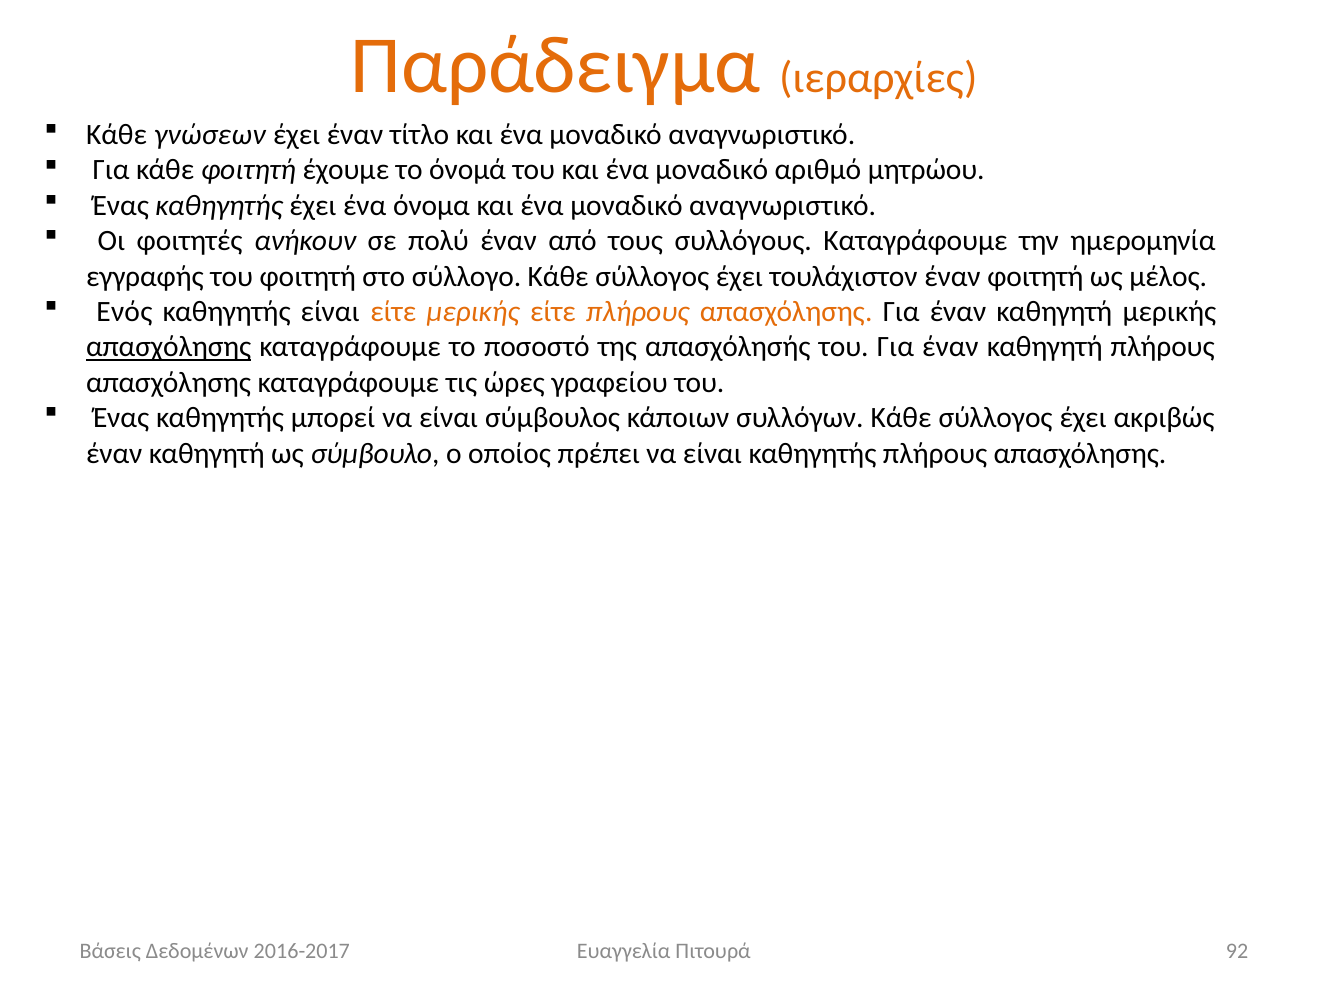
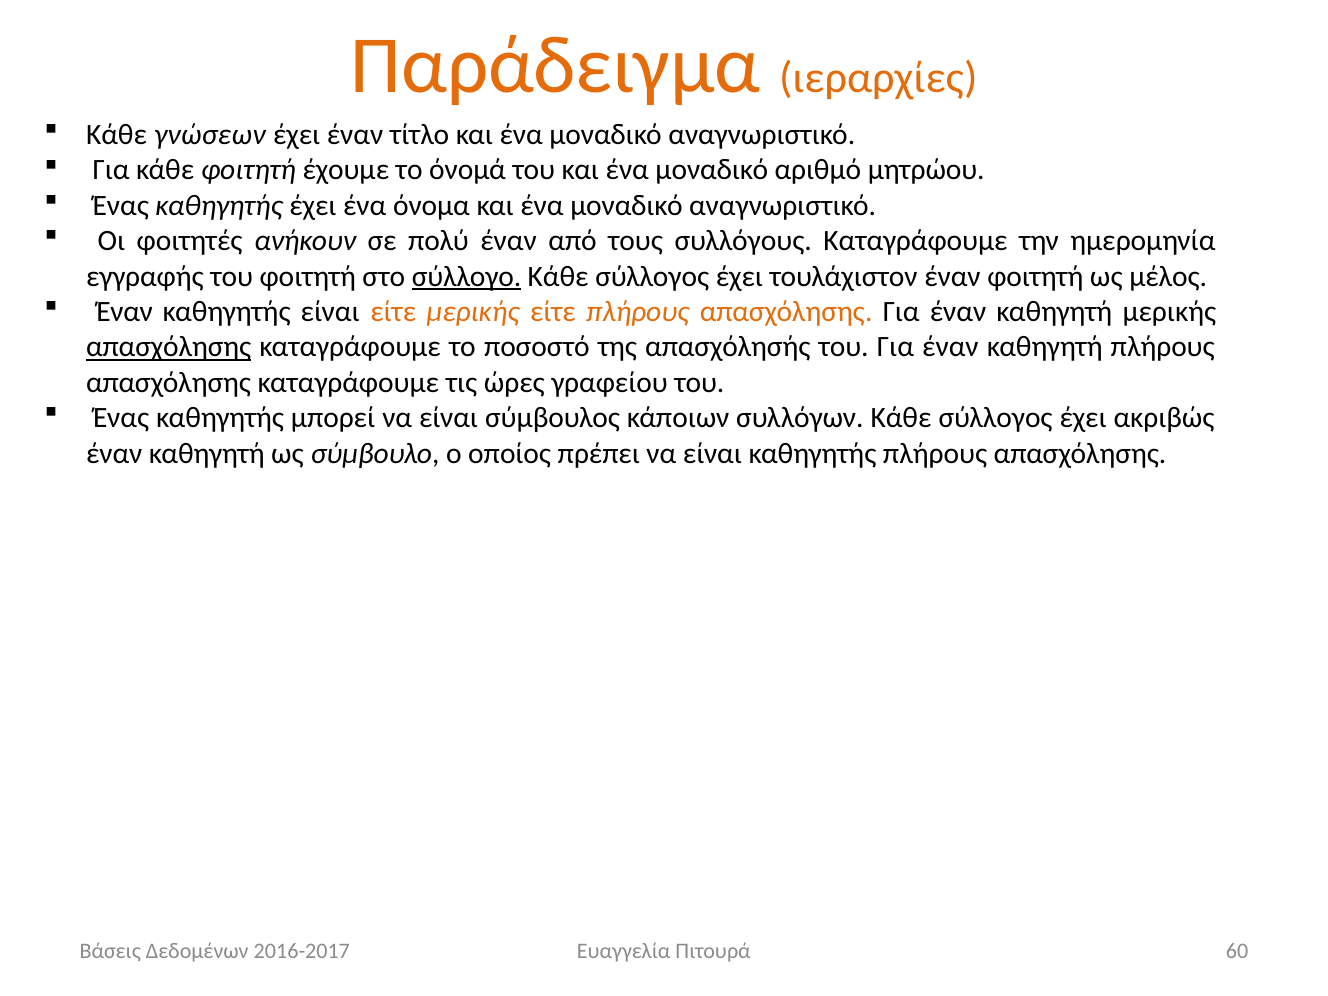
σύλλογο underline: none -> present (466, 276)
Ενός: Ενός -> Έναν (125, 312)
92: 92 -> 60 (1237, 951)
